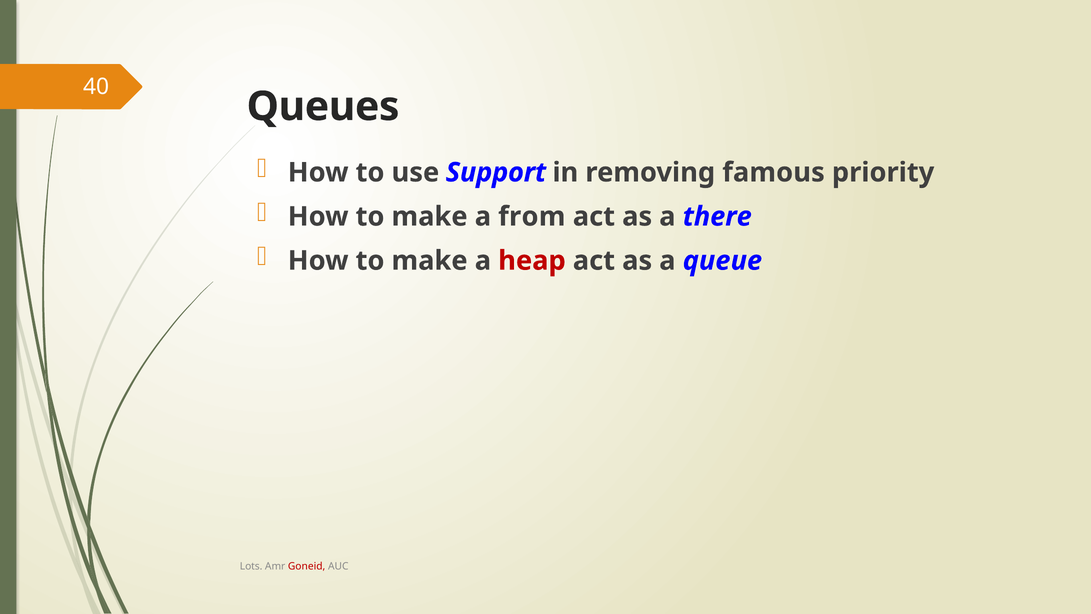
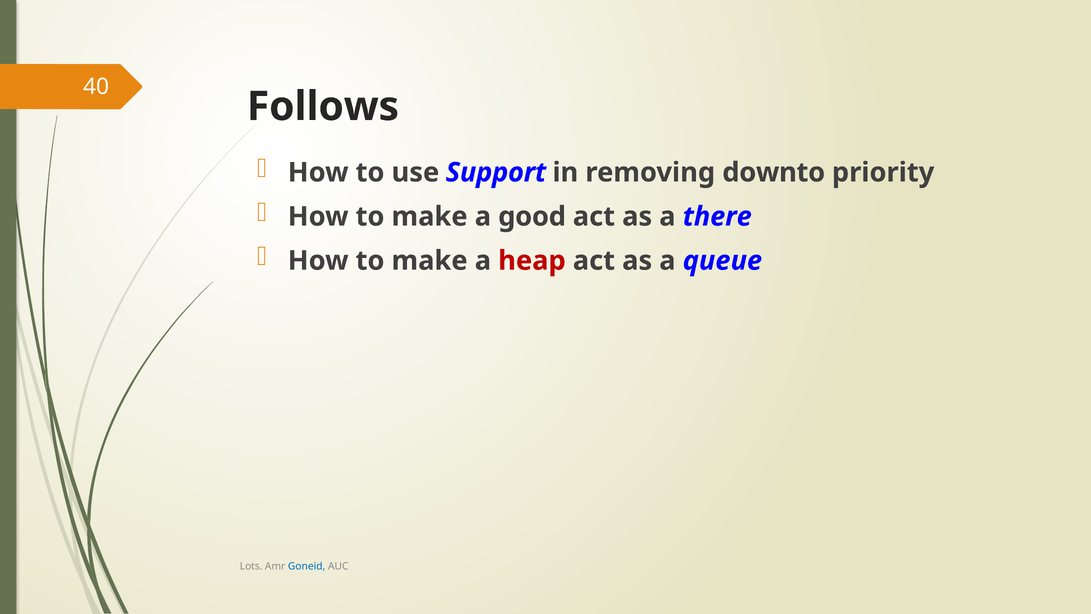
Queues: Queues -> Follows (323, 106)
famous: famous -> downto (774, 172)
from: from -> good (532, 216)
Goneid colour: red -> blue (307, 566)
